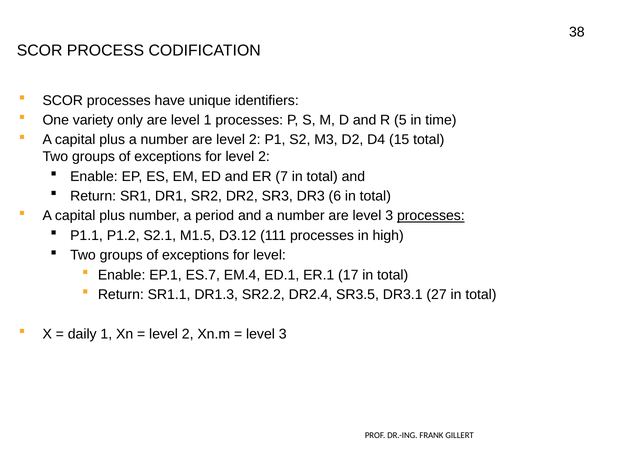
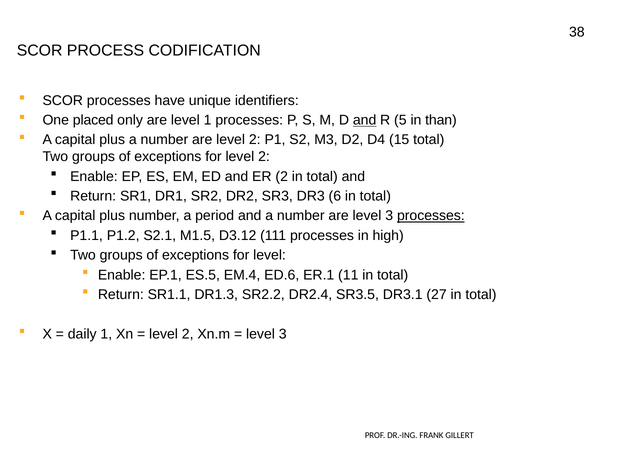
variety: variety -> placed (93, 120)
and underline: none -> present (365, 120)
time: time -> than (441, 120)
ER 7: 7 -> 2 (282, 176)
ES.7: ES.7 -> ES.5 (203, 275)
ED.1: ED.1 -> ED.6 (282, 275)
17: 17 -> 11 (348, 275)
